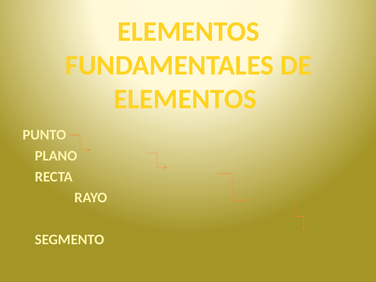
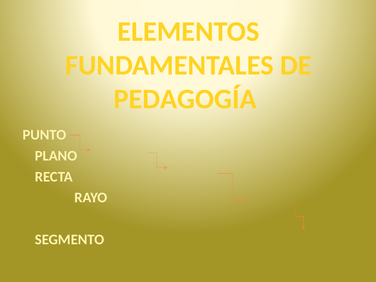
ELEMENTOS: ELEMENTOS -> PEDAGOGÍA (185, 99)
